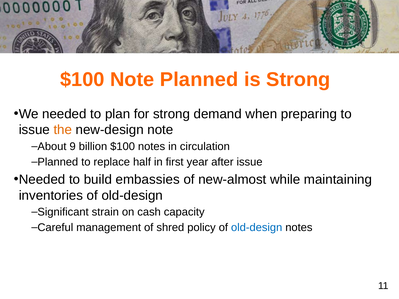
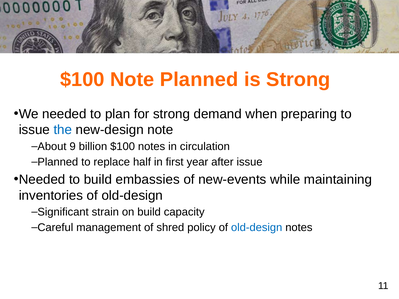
the colour: orange -> blue (63, 130)
new-almost: new-almost -> new-events (232, 180)
on cash: cash -> build (149, 212)
